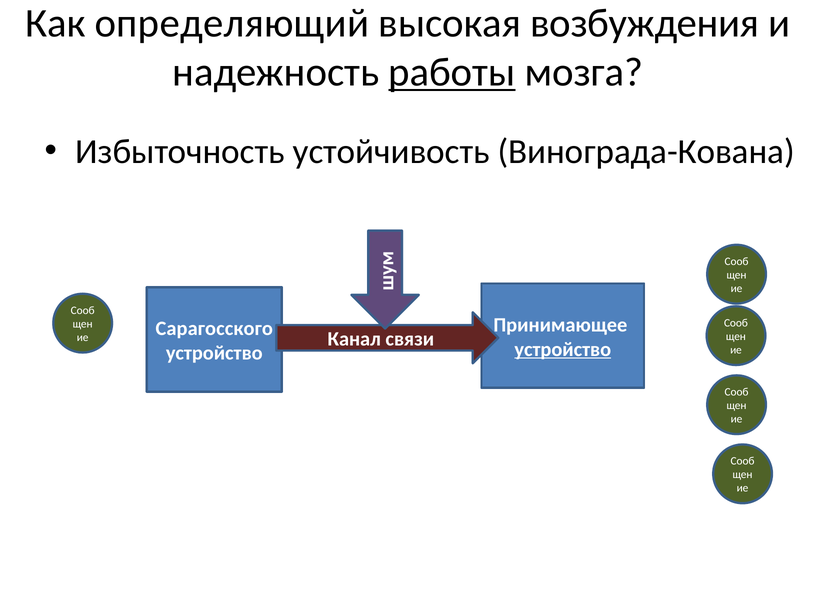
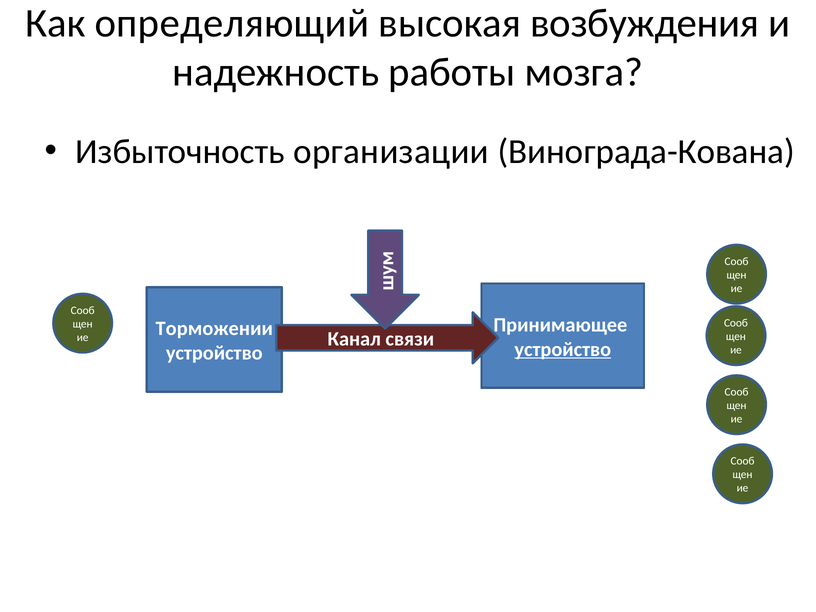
работы underline: present -> none (452, 72)
устойчивость: устойчивость -> организации (391, 152)
Сарагосского: Сарагосского -> Торможении (214, 329)
